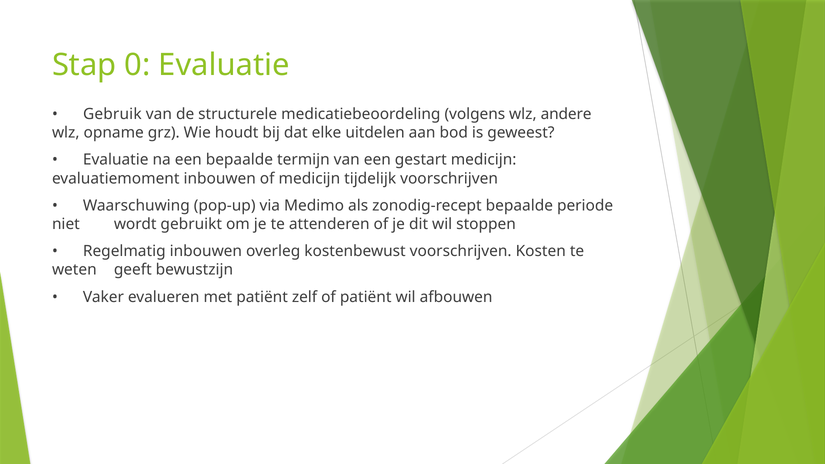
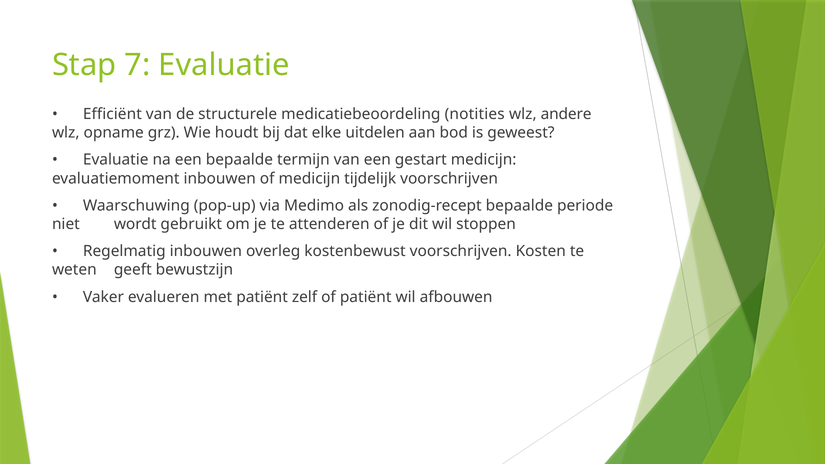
0: 0 -> 7 (137, 65)
Gebruik: Gebruik -> Efficiënt (112, 114)
volgens: volgens -> notities (475, 114)
